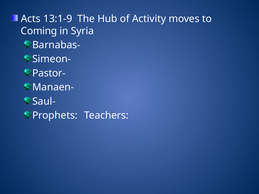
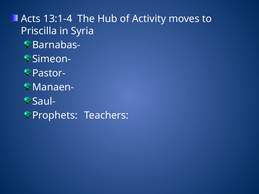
13:1-9: 13:1-9 -> 13:1-4 (58, 19)
Coming: Coming -> Priscilla (39, 31)
